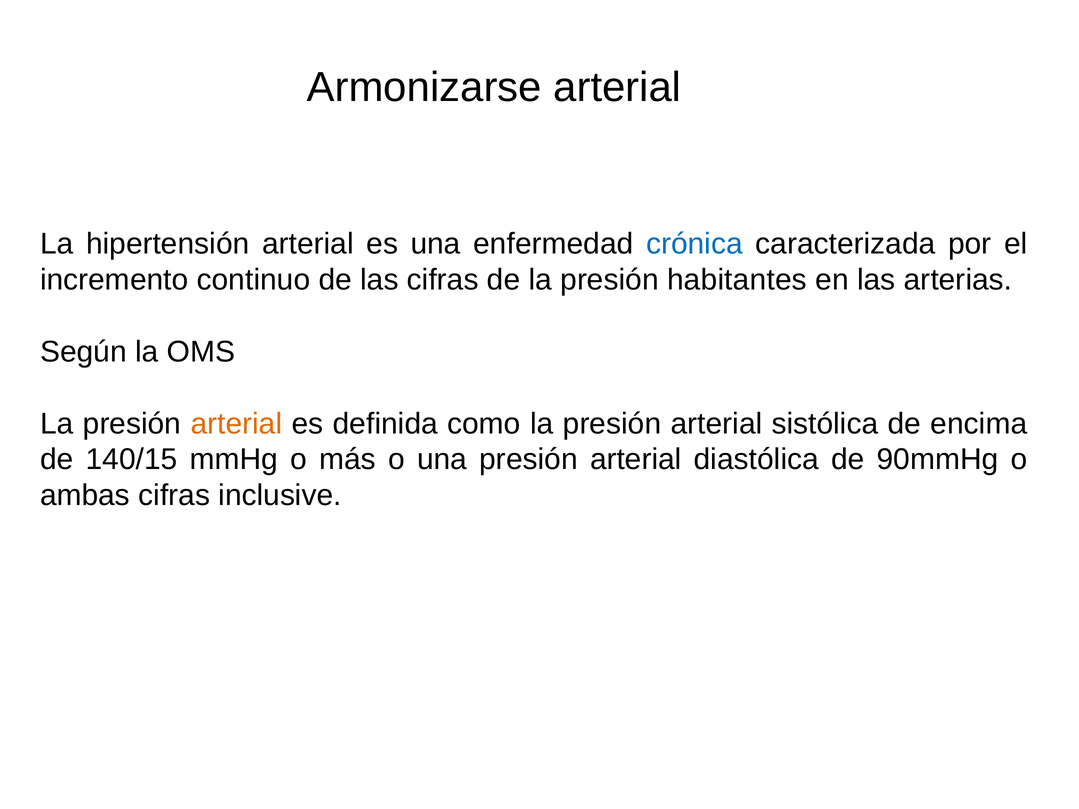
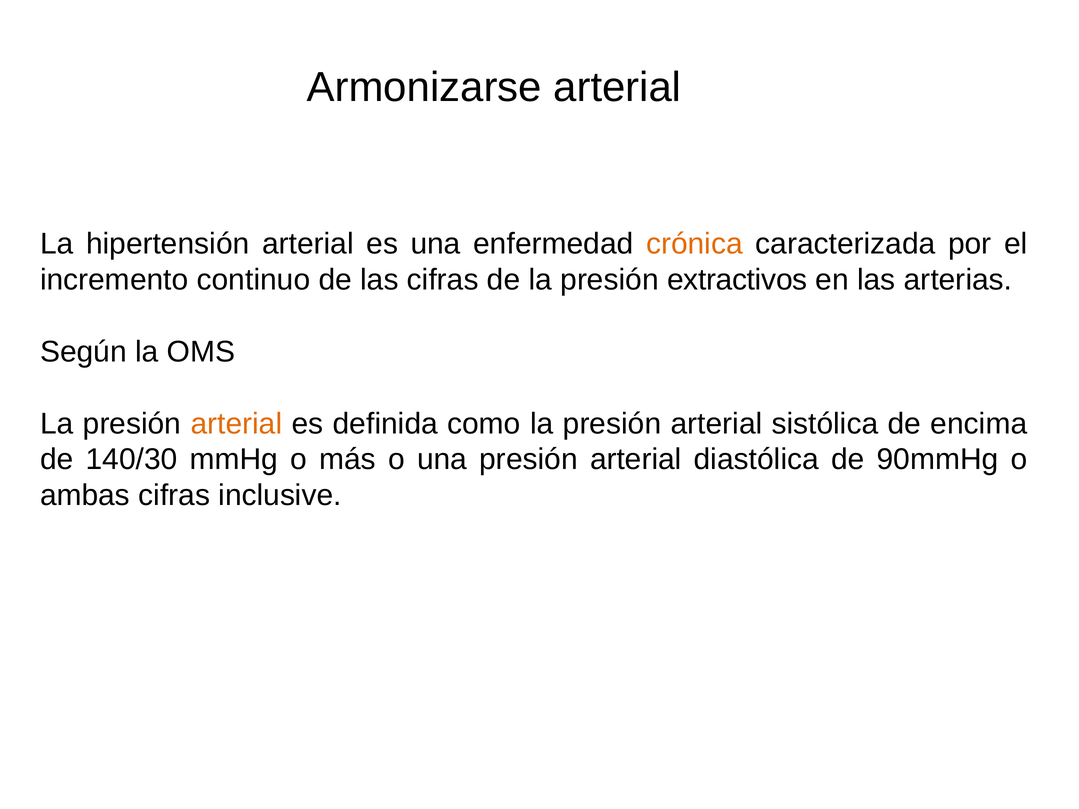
crónica colour: blue -> orange (694, 244)
habitantes: habitantes -> extractivos (737, 280)
140/15: 140/15 -> 140/30 (132, 460)
